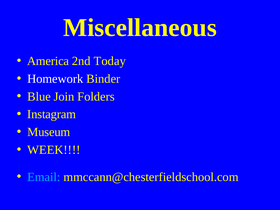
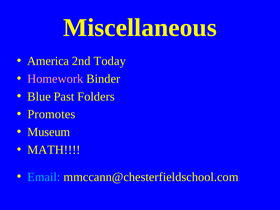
Homework colour: white -> pink (55, 79)
Join: Join -> Past (64, 97)
Instagram: Instagram -> Promotes (51, 114)
WEEK: WEEK -> MATH (54, 150)
